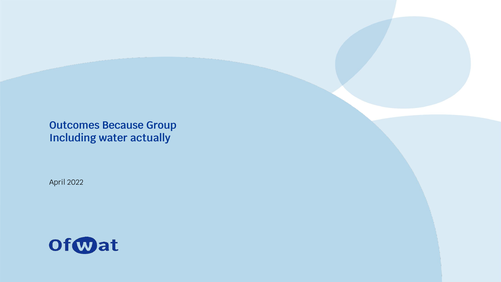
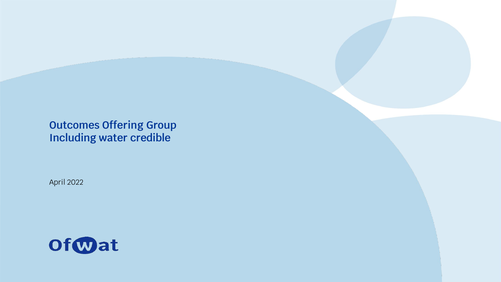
Because: Because -> Offering (123, 125)
actually: actually -> credible (150, 138)
